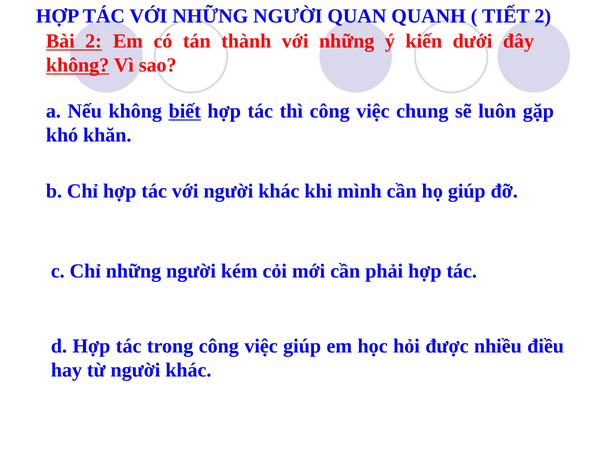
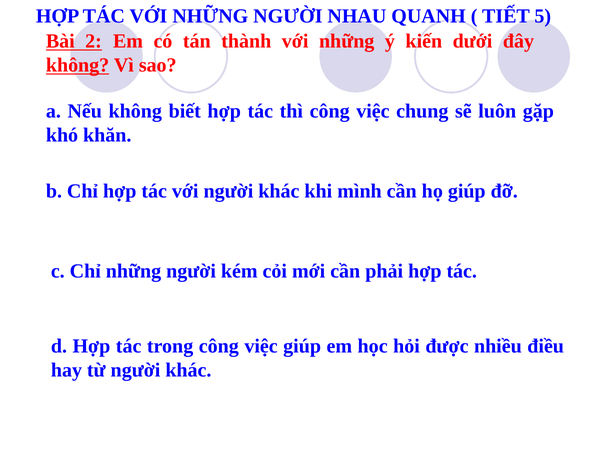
QUAN: QUAN -> NHAU (357, 16)
TIẾT 2: 2 -> 5 (543, 16)
biết underline: present -> none (185, 111)
